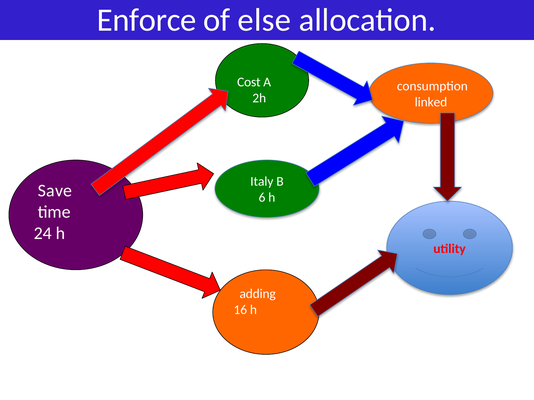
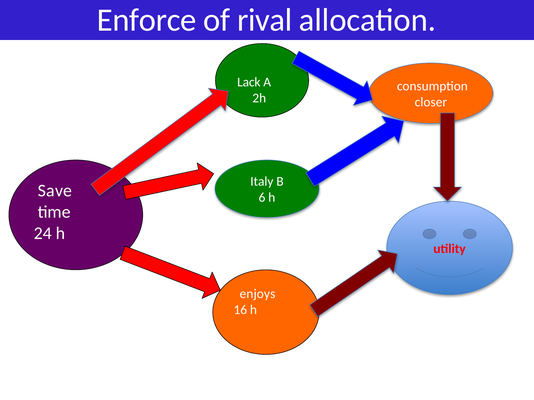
else: else -> rival (265, 20)
Cost: Cost -> Lack (249, 82)
linked: linked -> closer (431, 102)
adding: adding -> enjoys (257, 294)
